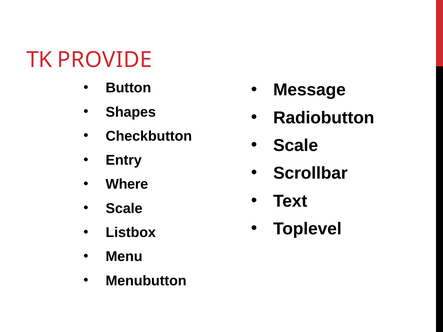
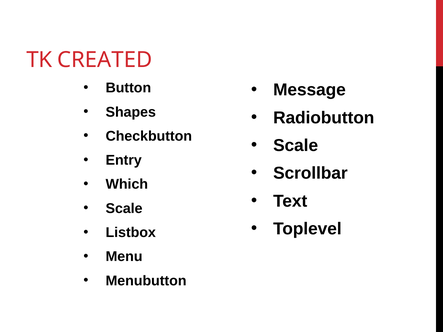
PROVIDE: PROVIDE -> CREATED (105, 60)
Where: Where -> Which (127, 184)
